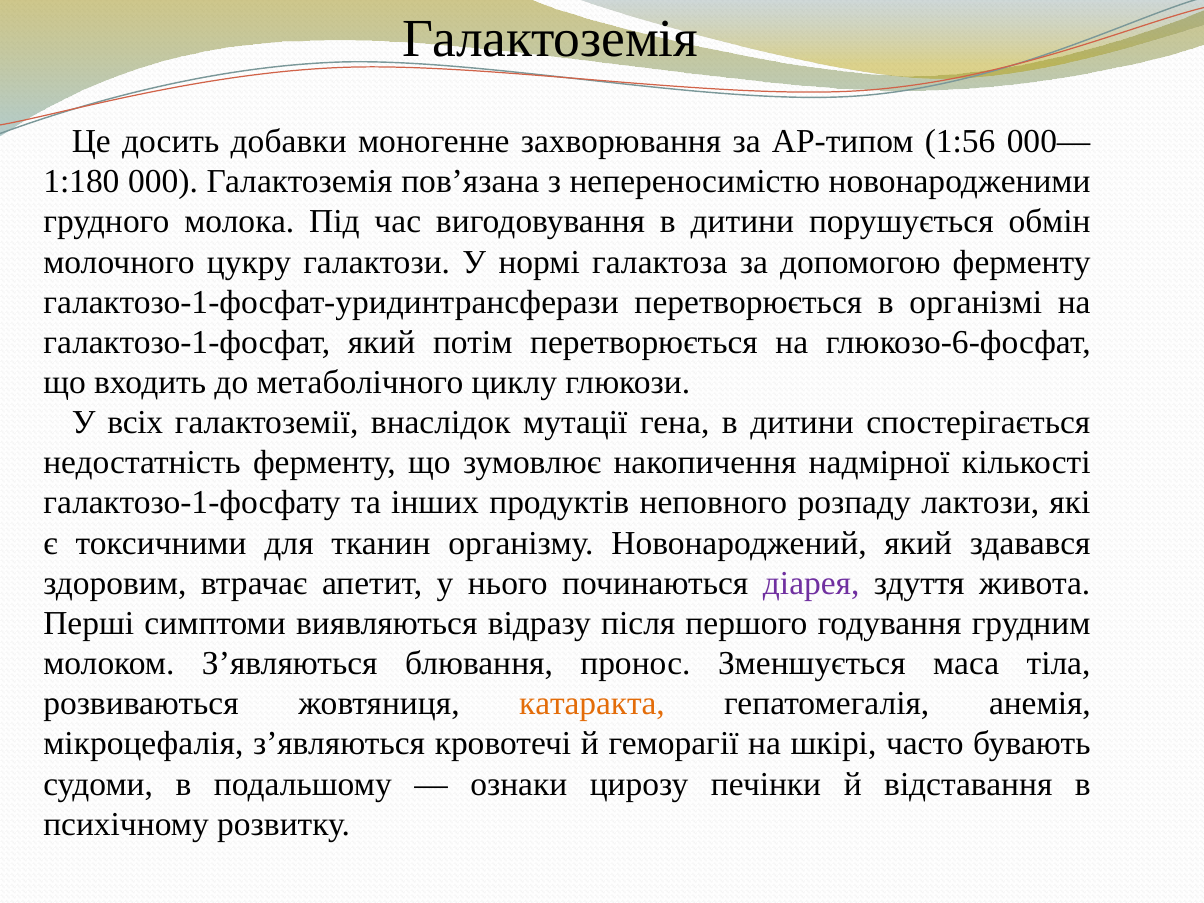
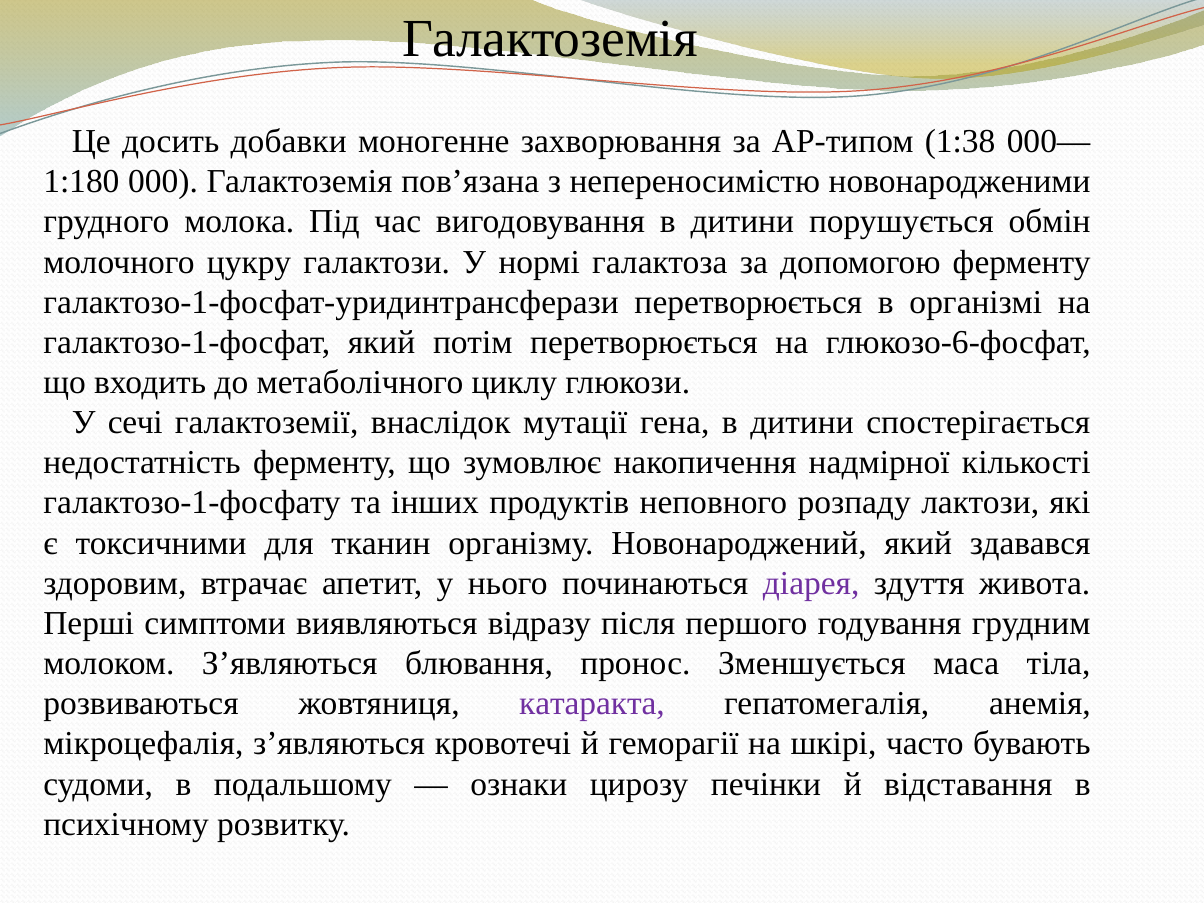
1:56: 1:56 -> 1:38 (960, 142)
всіх: всіх -> сечі (135, 423)
катаракта colour: orange -> purple (592, 704)
